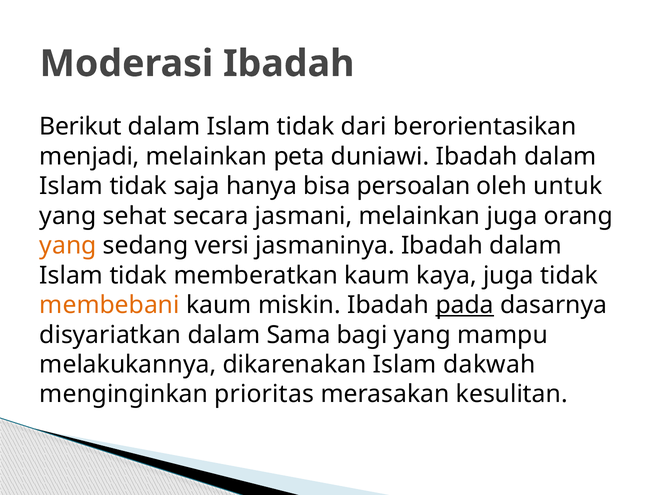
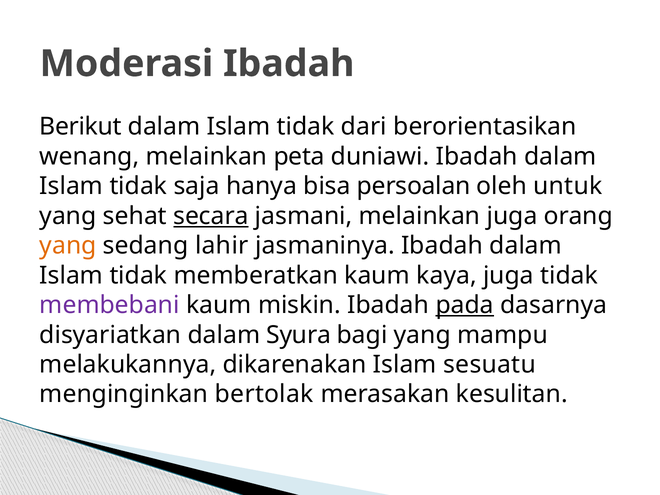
menjadi: menjadi -> wenang (89, 156)
secara underline: none -> present (211, 216)
versi: versi -> lahir (222, 246)
membebani colour: orange -> purple (110, 305)
Sama: Sama -> Syura (299, 335)
dakwah: dakwah -> sesuatu (490, 365)
prioritas: prioritas -> bertolak (264, 394)
